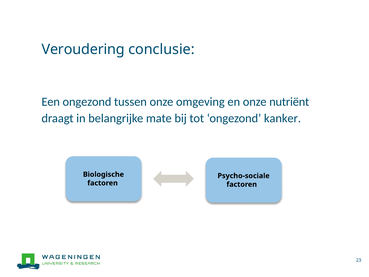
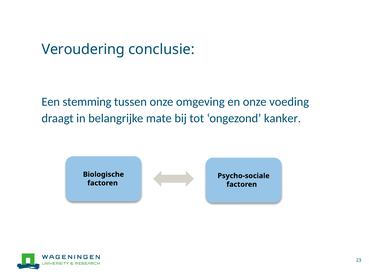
Een ongezond: ongezond -> stemming (87, 102)
nutriënt: nutriënt -> voeding (289, 102)
